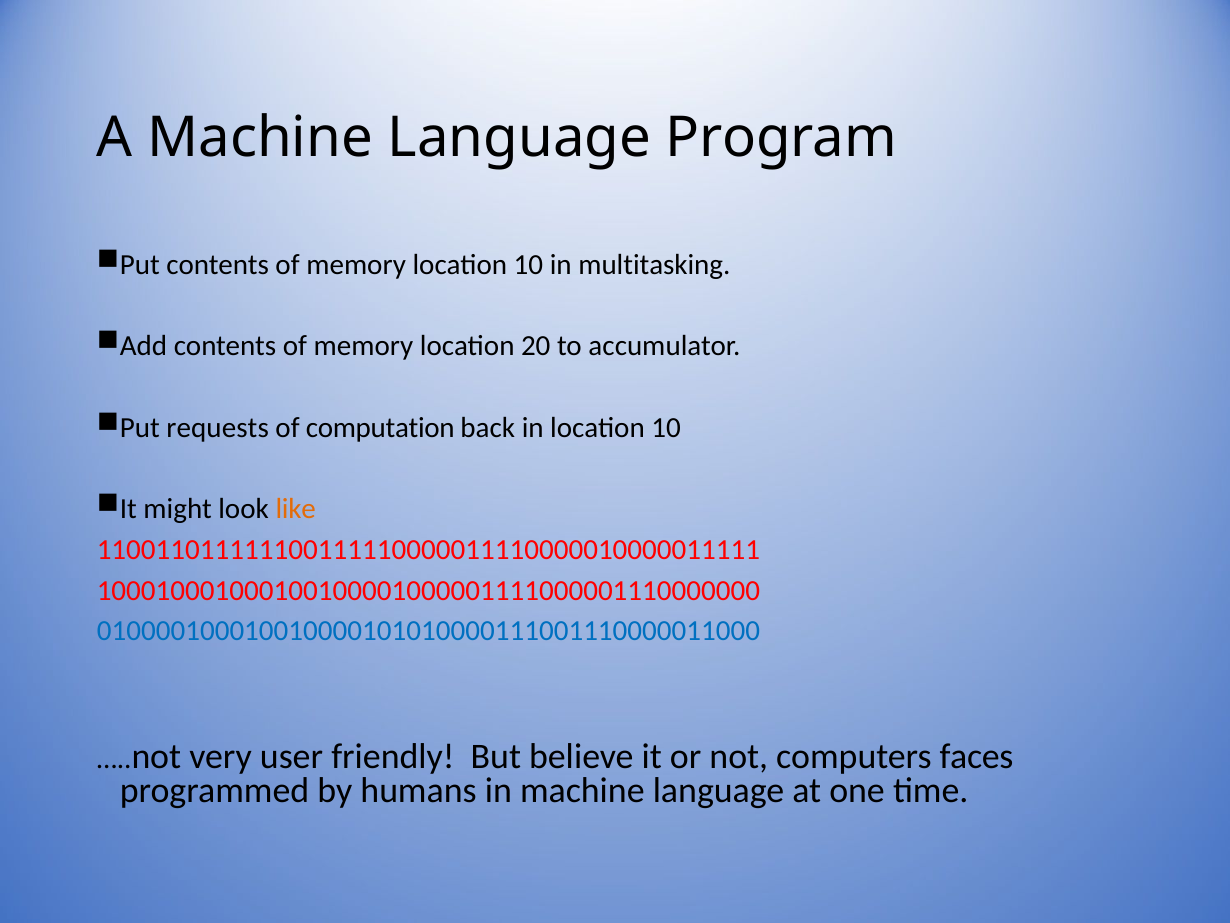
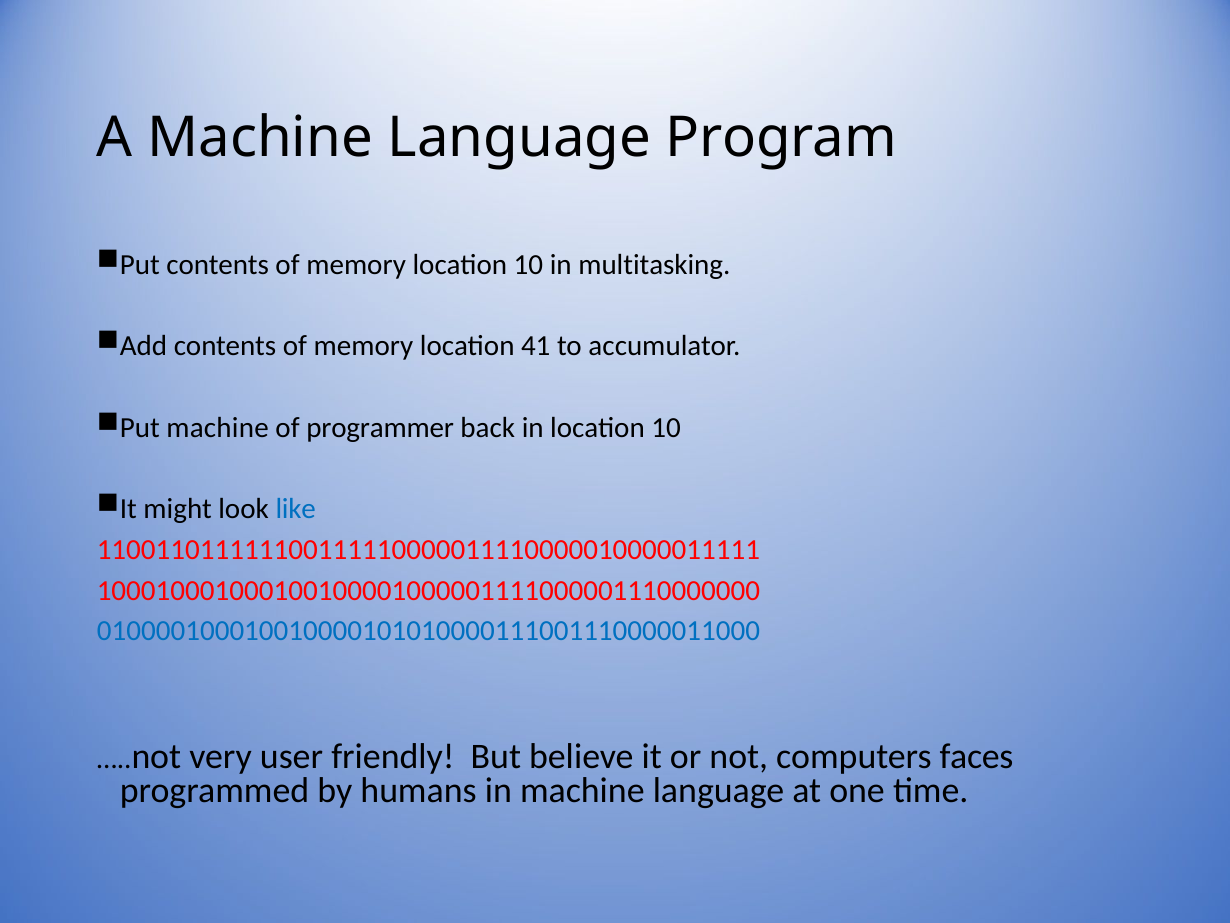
20: 20 -> 41 (536, 346)
Put requests: requests -> machine (218, 427)
computation: computation -> programmer (380, 427)
like colour: orange -> blue (296, 509)
